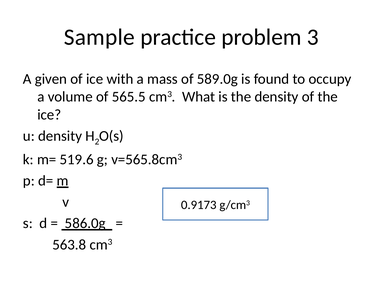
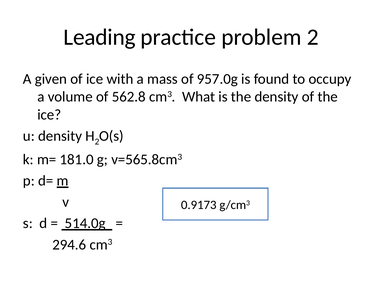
Sample: Sample -> Leading (100, 37)
problem 3: 3 -> 2 (313, 37)
589.0g: 589.0g -> 957.0g (217, 79)
565.5: 565.5 -> 562.8 (129, 97)
519.6: 519.6 -> 181.0 (77, 160)
586.0g: 586.0g -> 514.0g (85, 224)
563.8: 563.8 -> 294.6 (69, 245)
